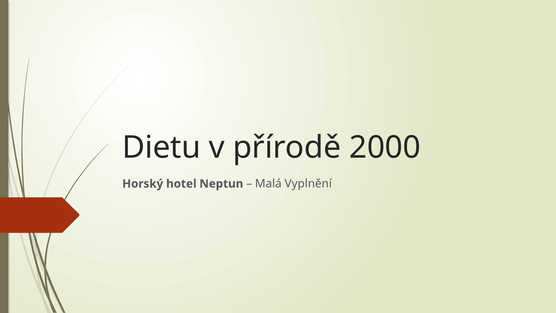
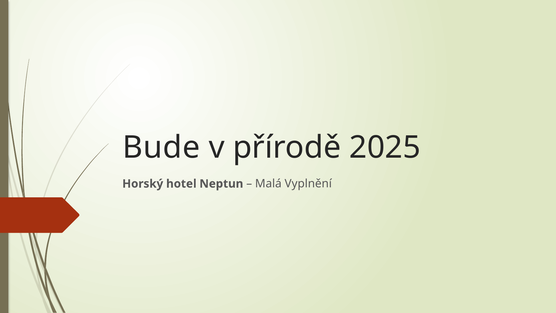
Dietu: Dietu -> Bude (161, 147)
2000: 2000 -> 2025 (385, 147)
